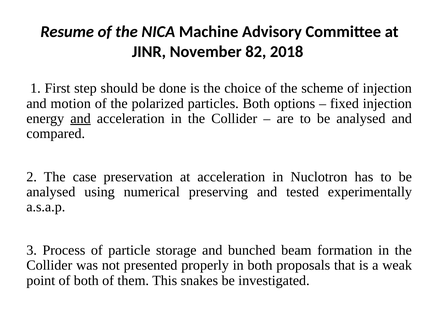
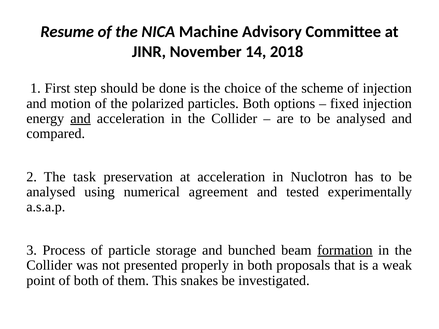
82: 82 -> 14 (256, 52)
case: case -> task (85, 177)
preserving: preserving -> agreement (218, 192)
formation underline: none -> present (345, 250)
